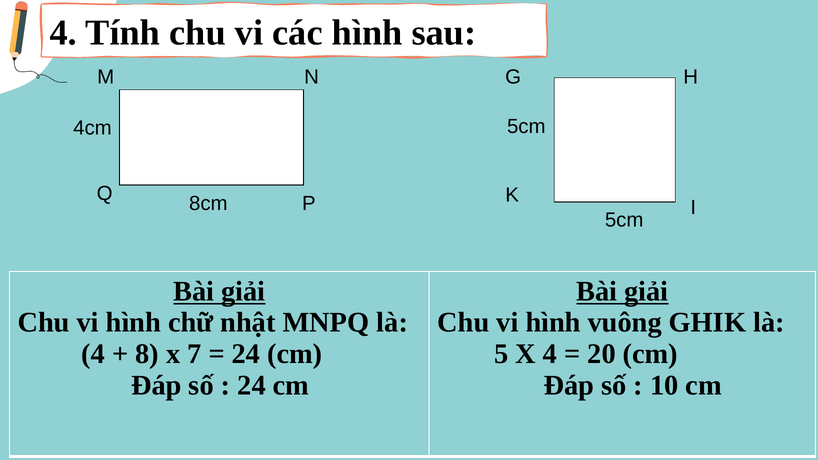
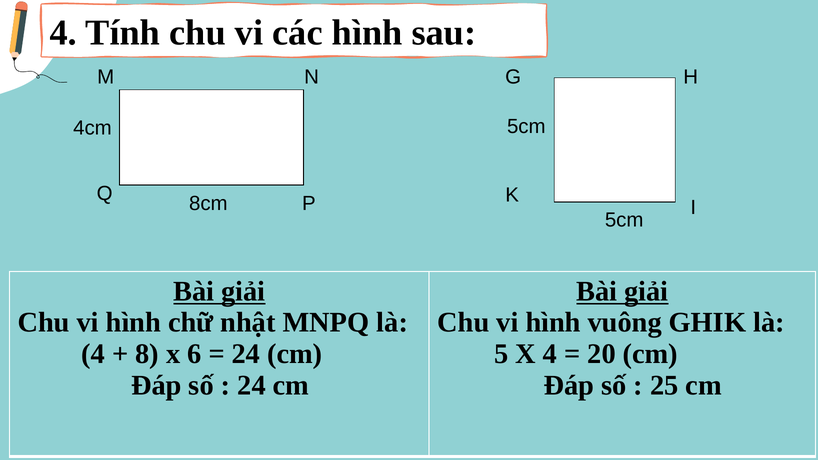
7: 7 -> 6 (194, 354)
10: 10 -> 25 (664, 385)
